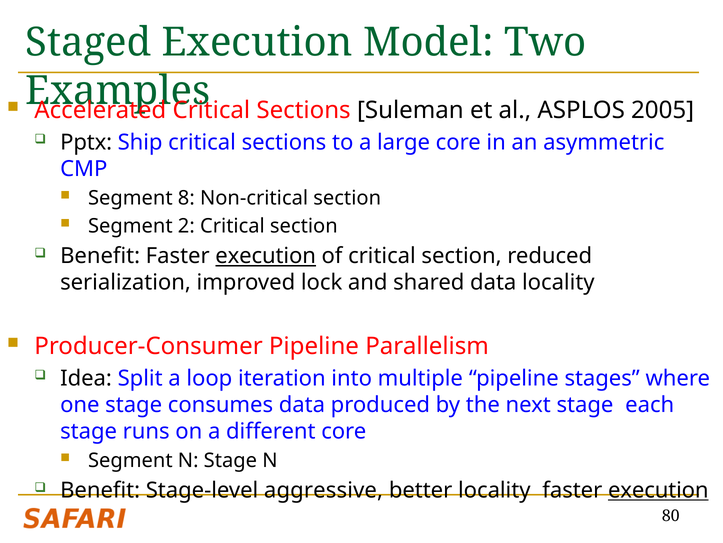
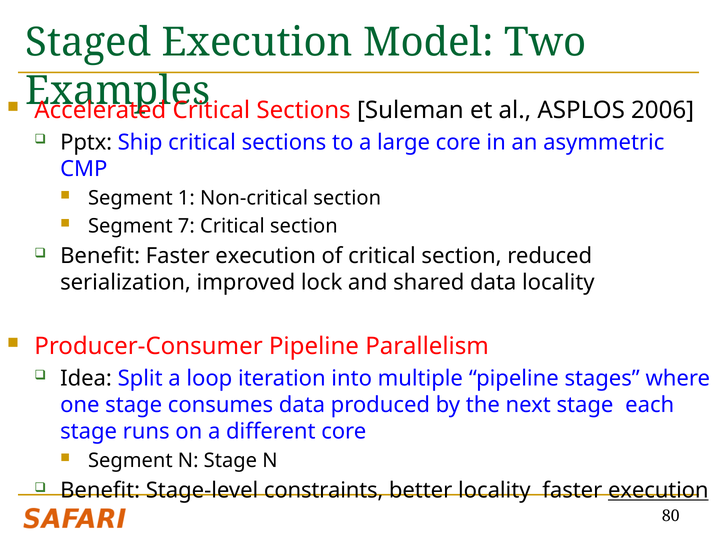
2005: 2005 -> 2006 (663, 110)
8: 8 -> 1 (186, 198)
2: 2 -> 7 (186, 226)
execution underline: present -> none (266, 256)
aggressive: aggressive -> constraints (324, 490)
